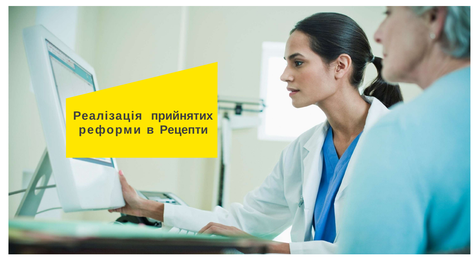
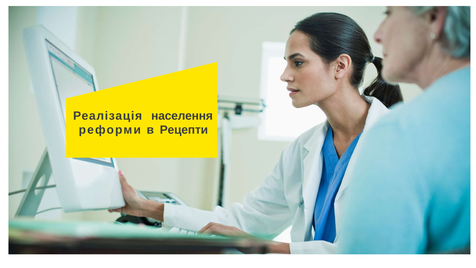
прийнятих: прийнятих -> населення (182, 116)
